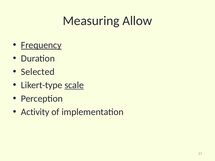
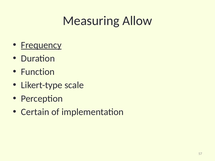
Selected: Selected -> Function (38, 72)
scale underline: present -> none (74, 85)
Activity: Activity -> Certain (35, 112)
